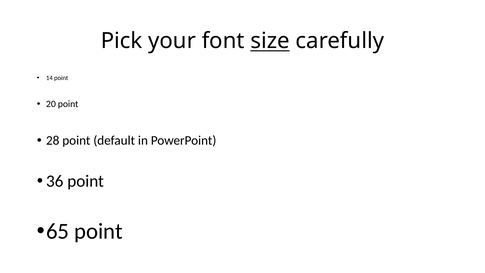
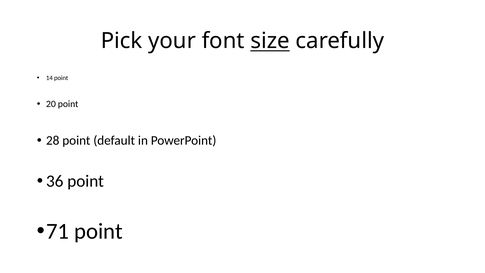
65: 65 -> 71 (58, 231)
